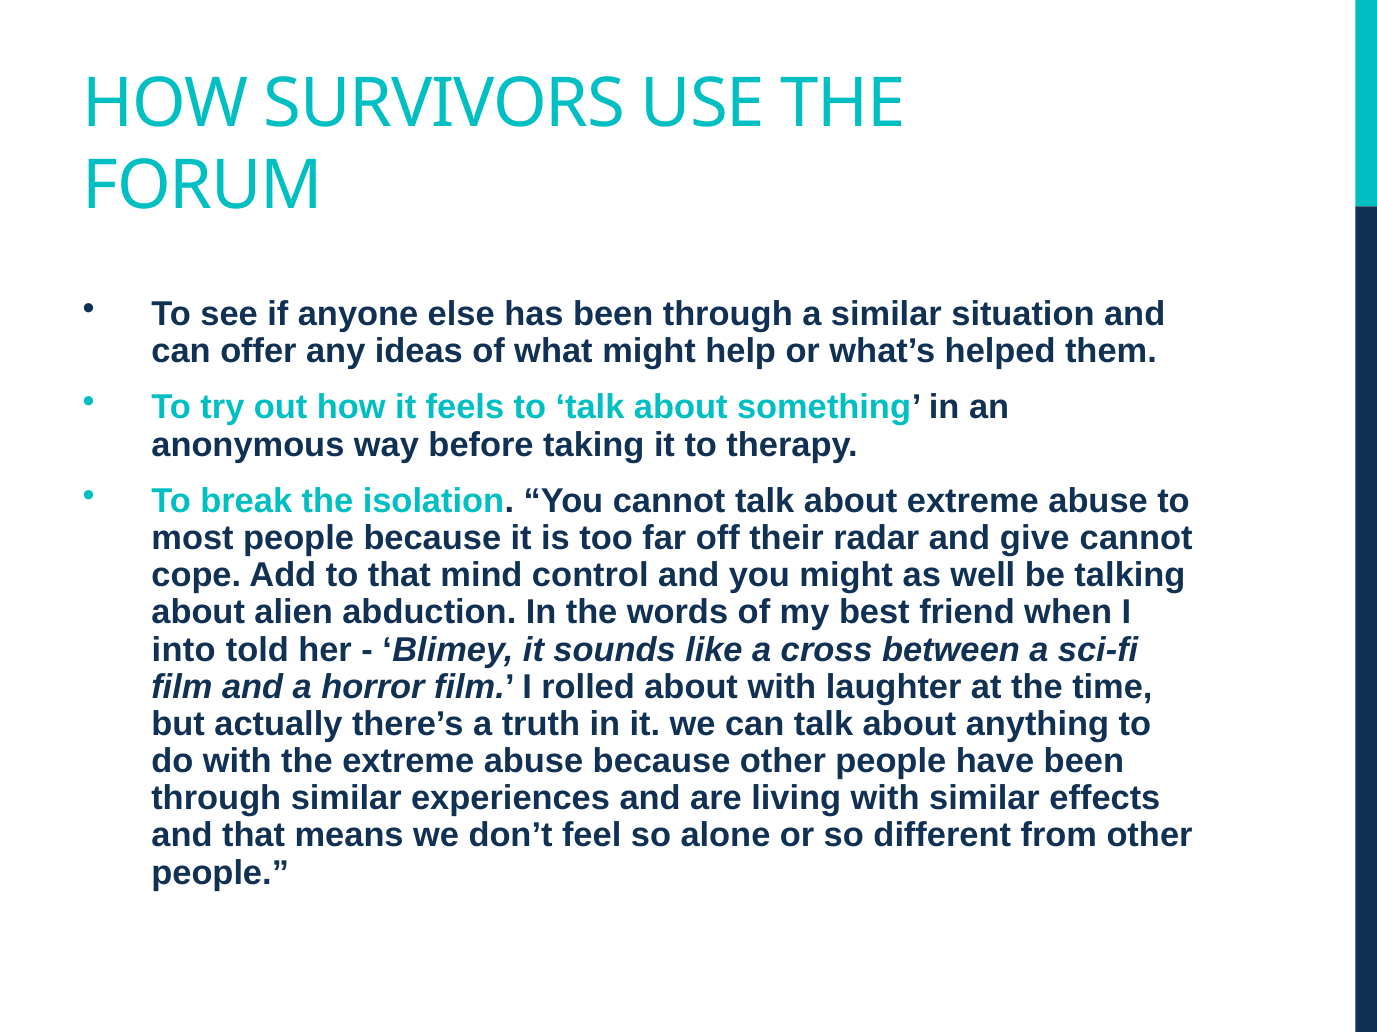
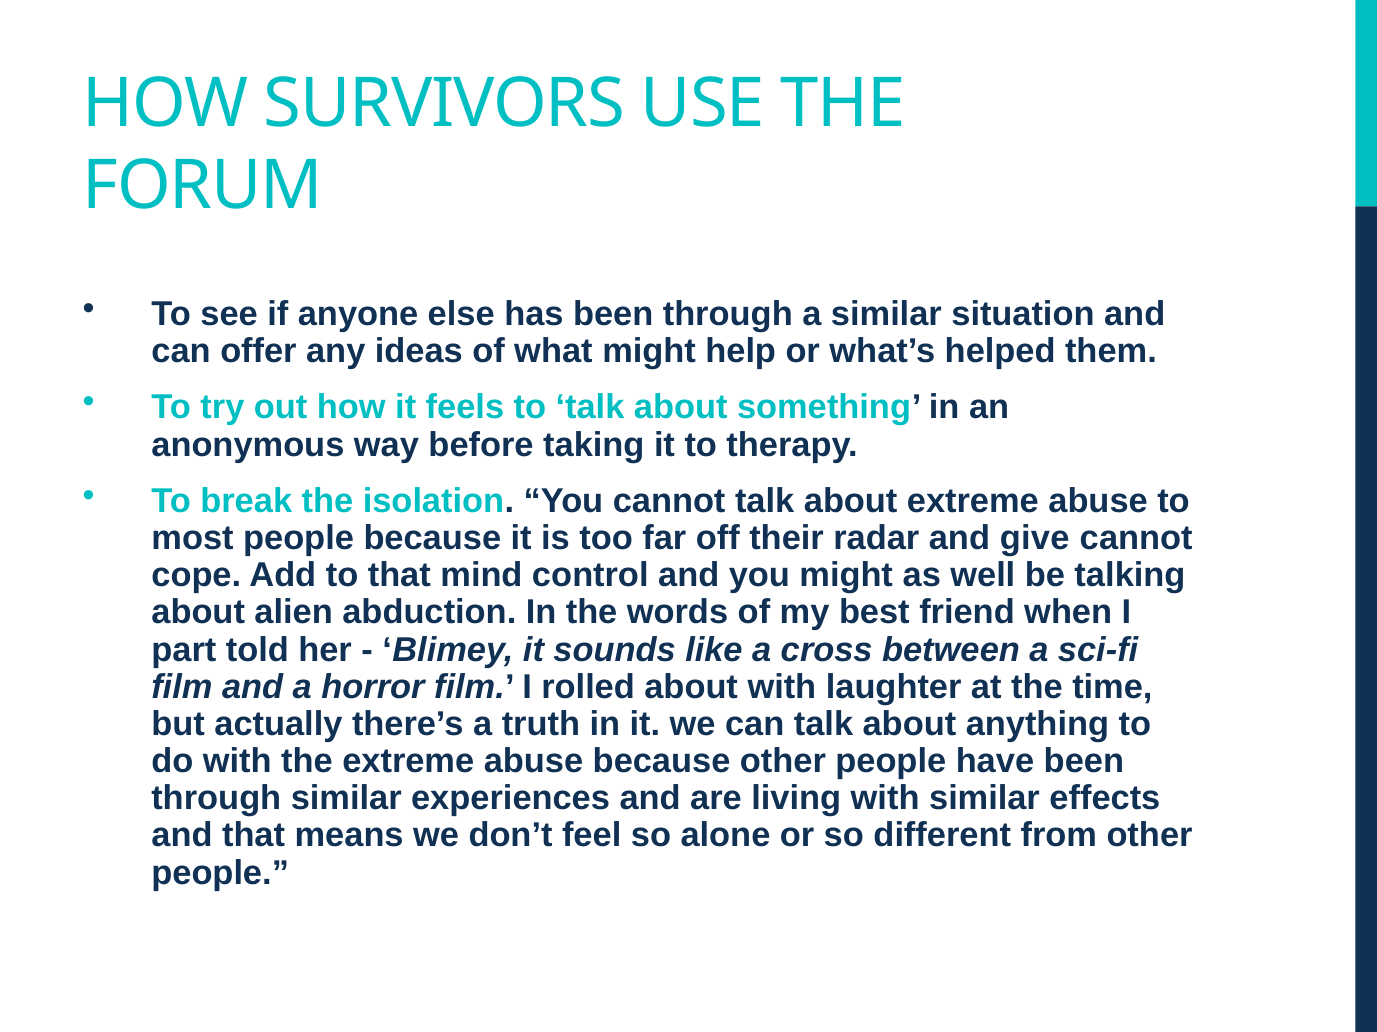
into: into -> part (184, 650)
